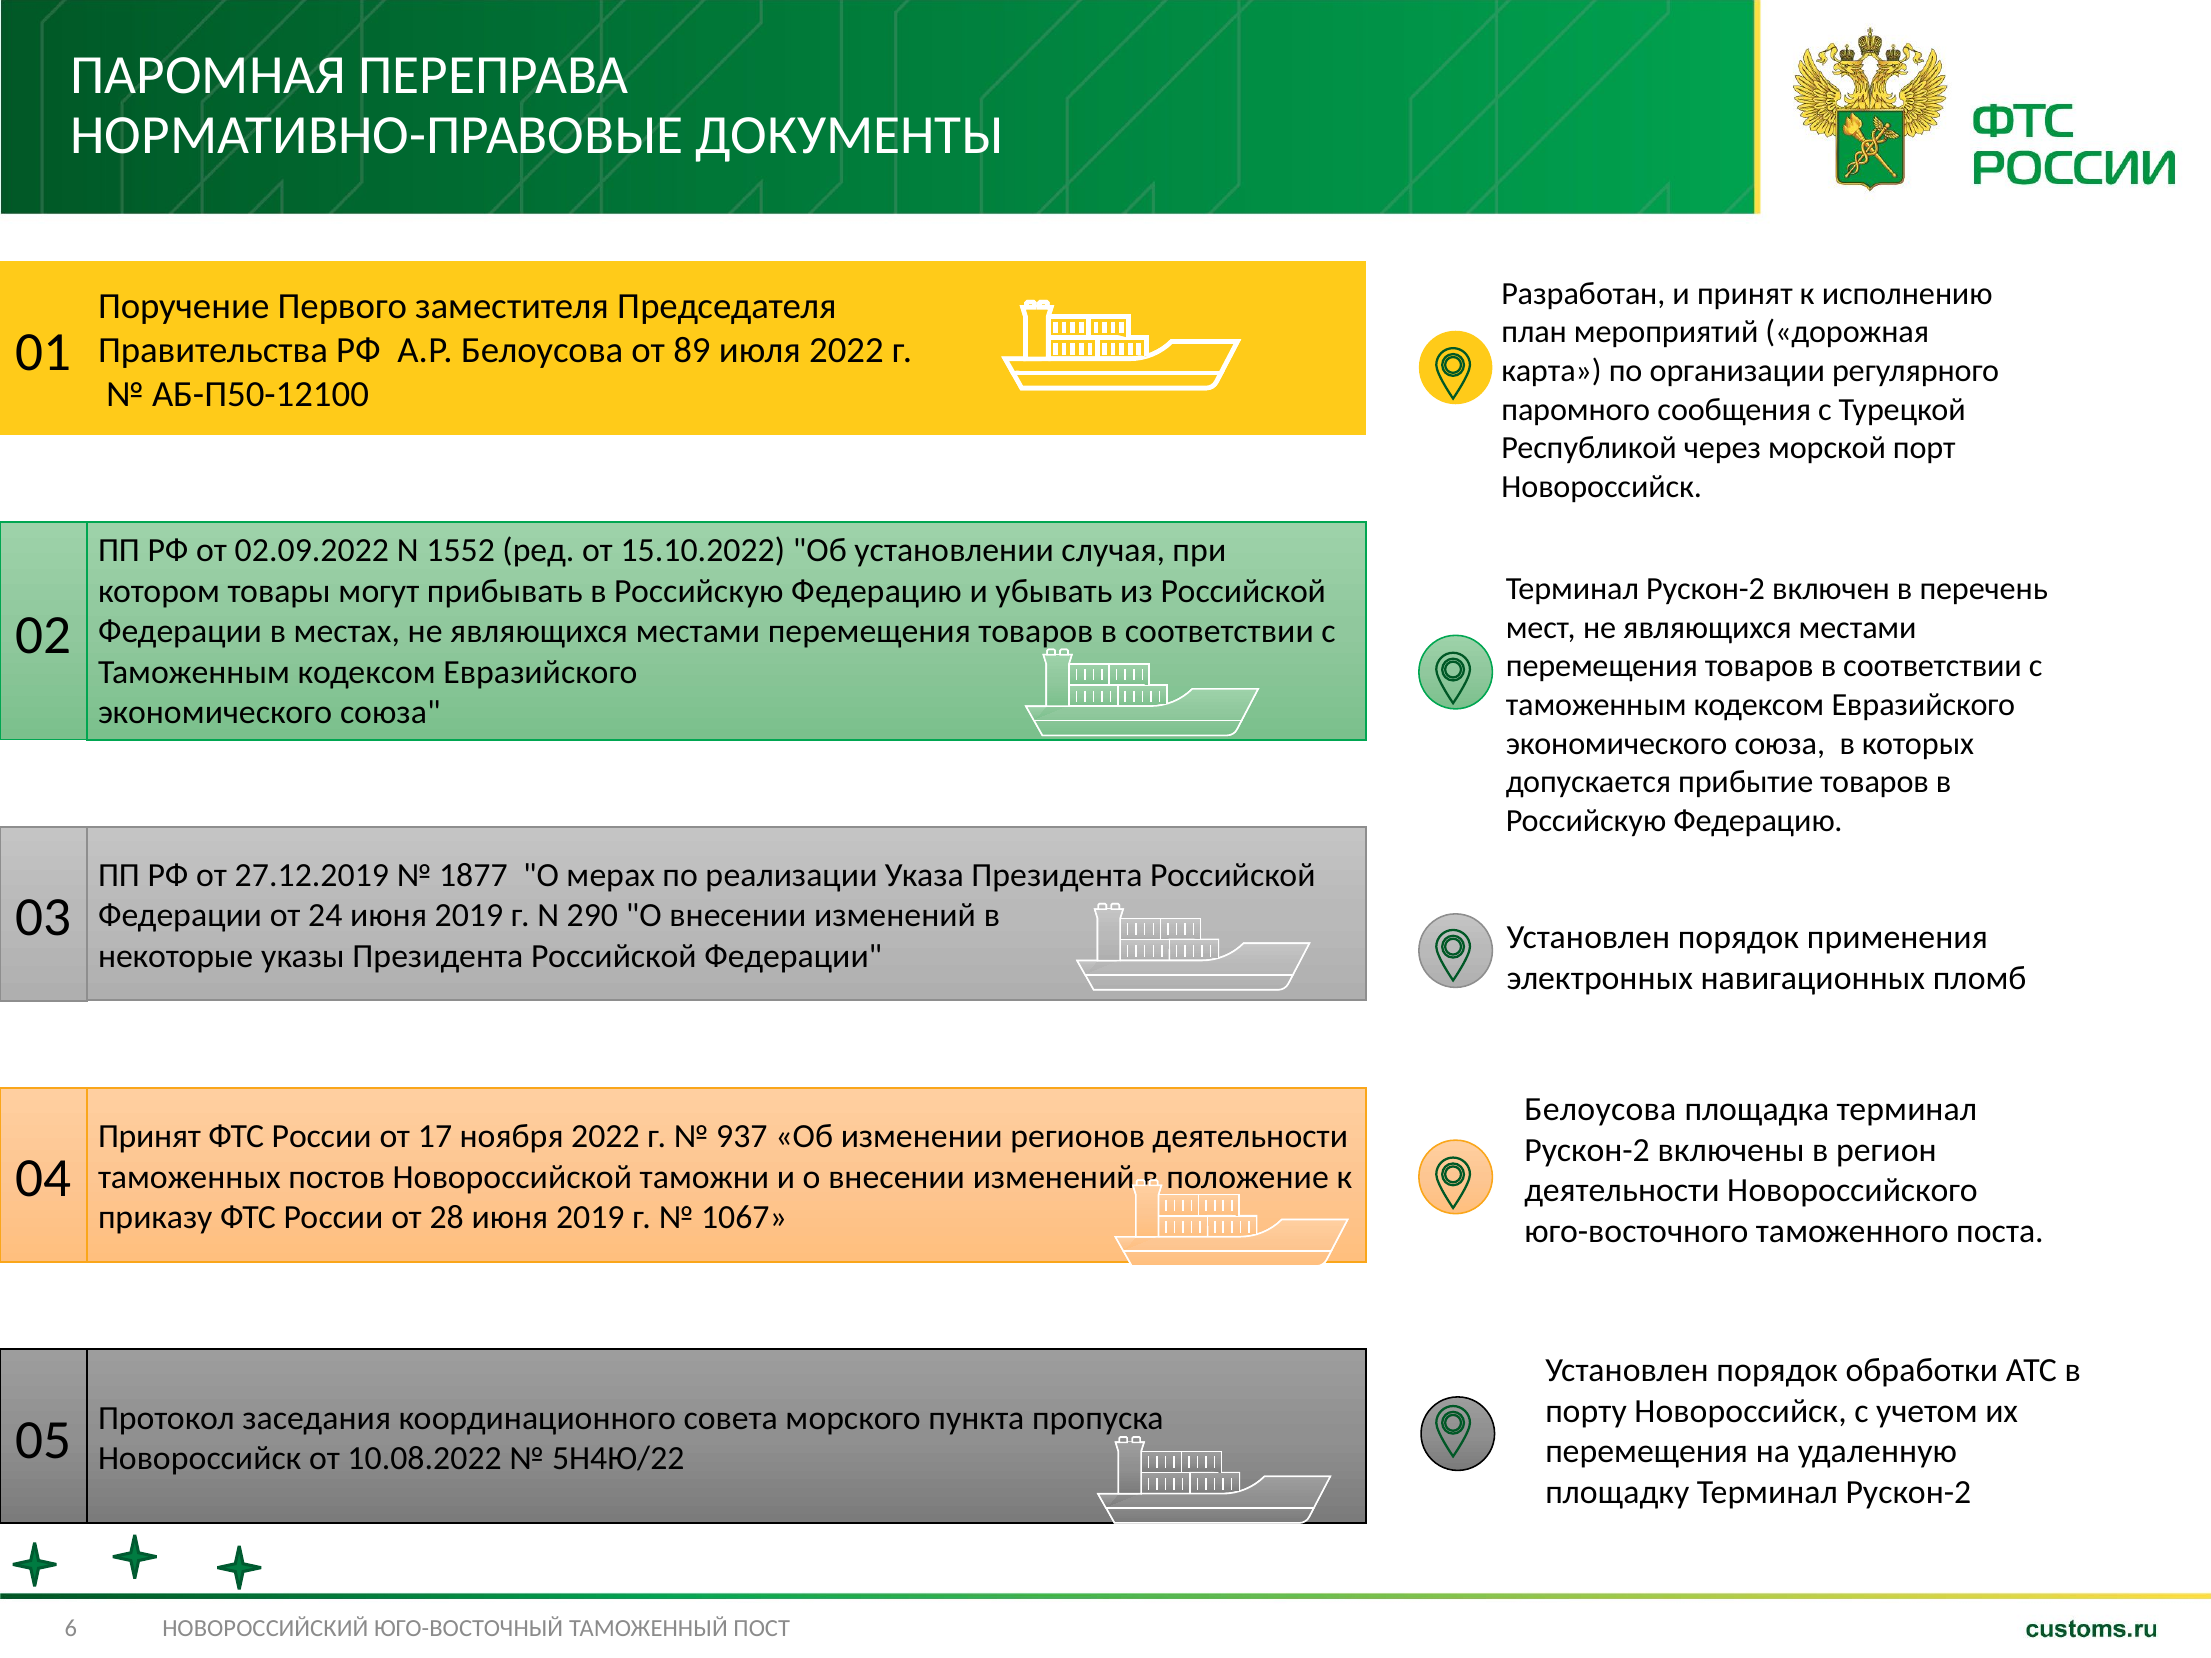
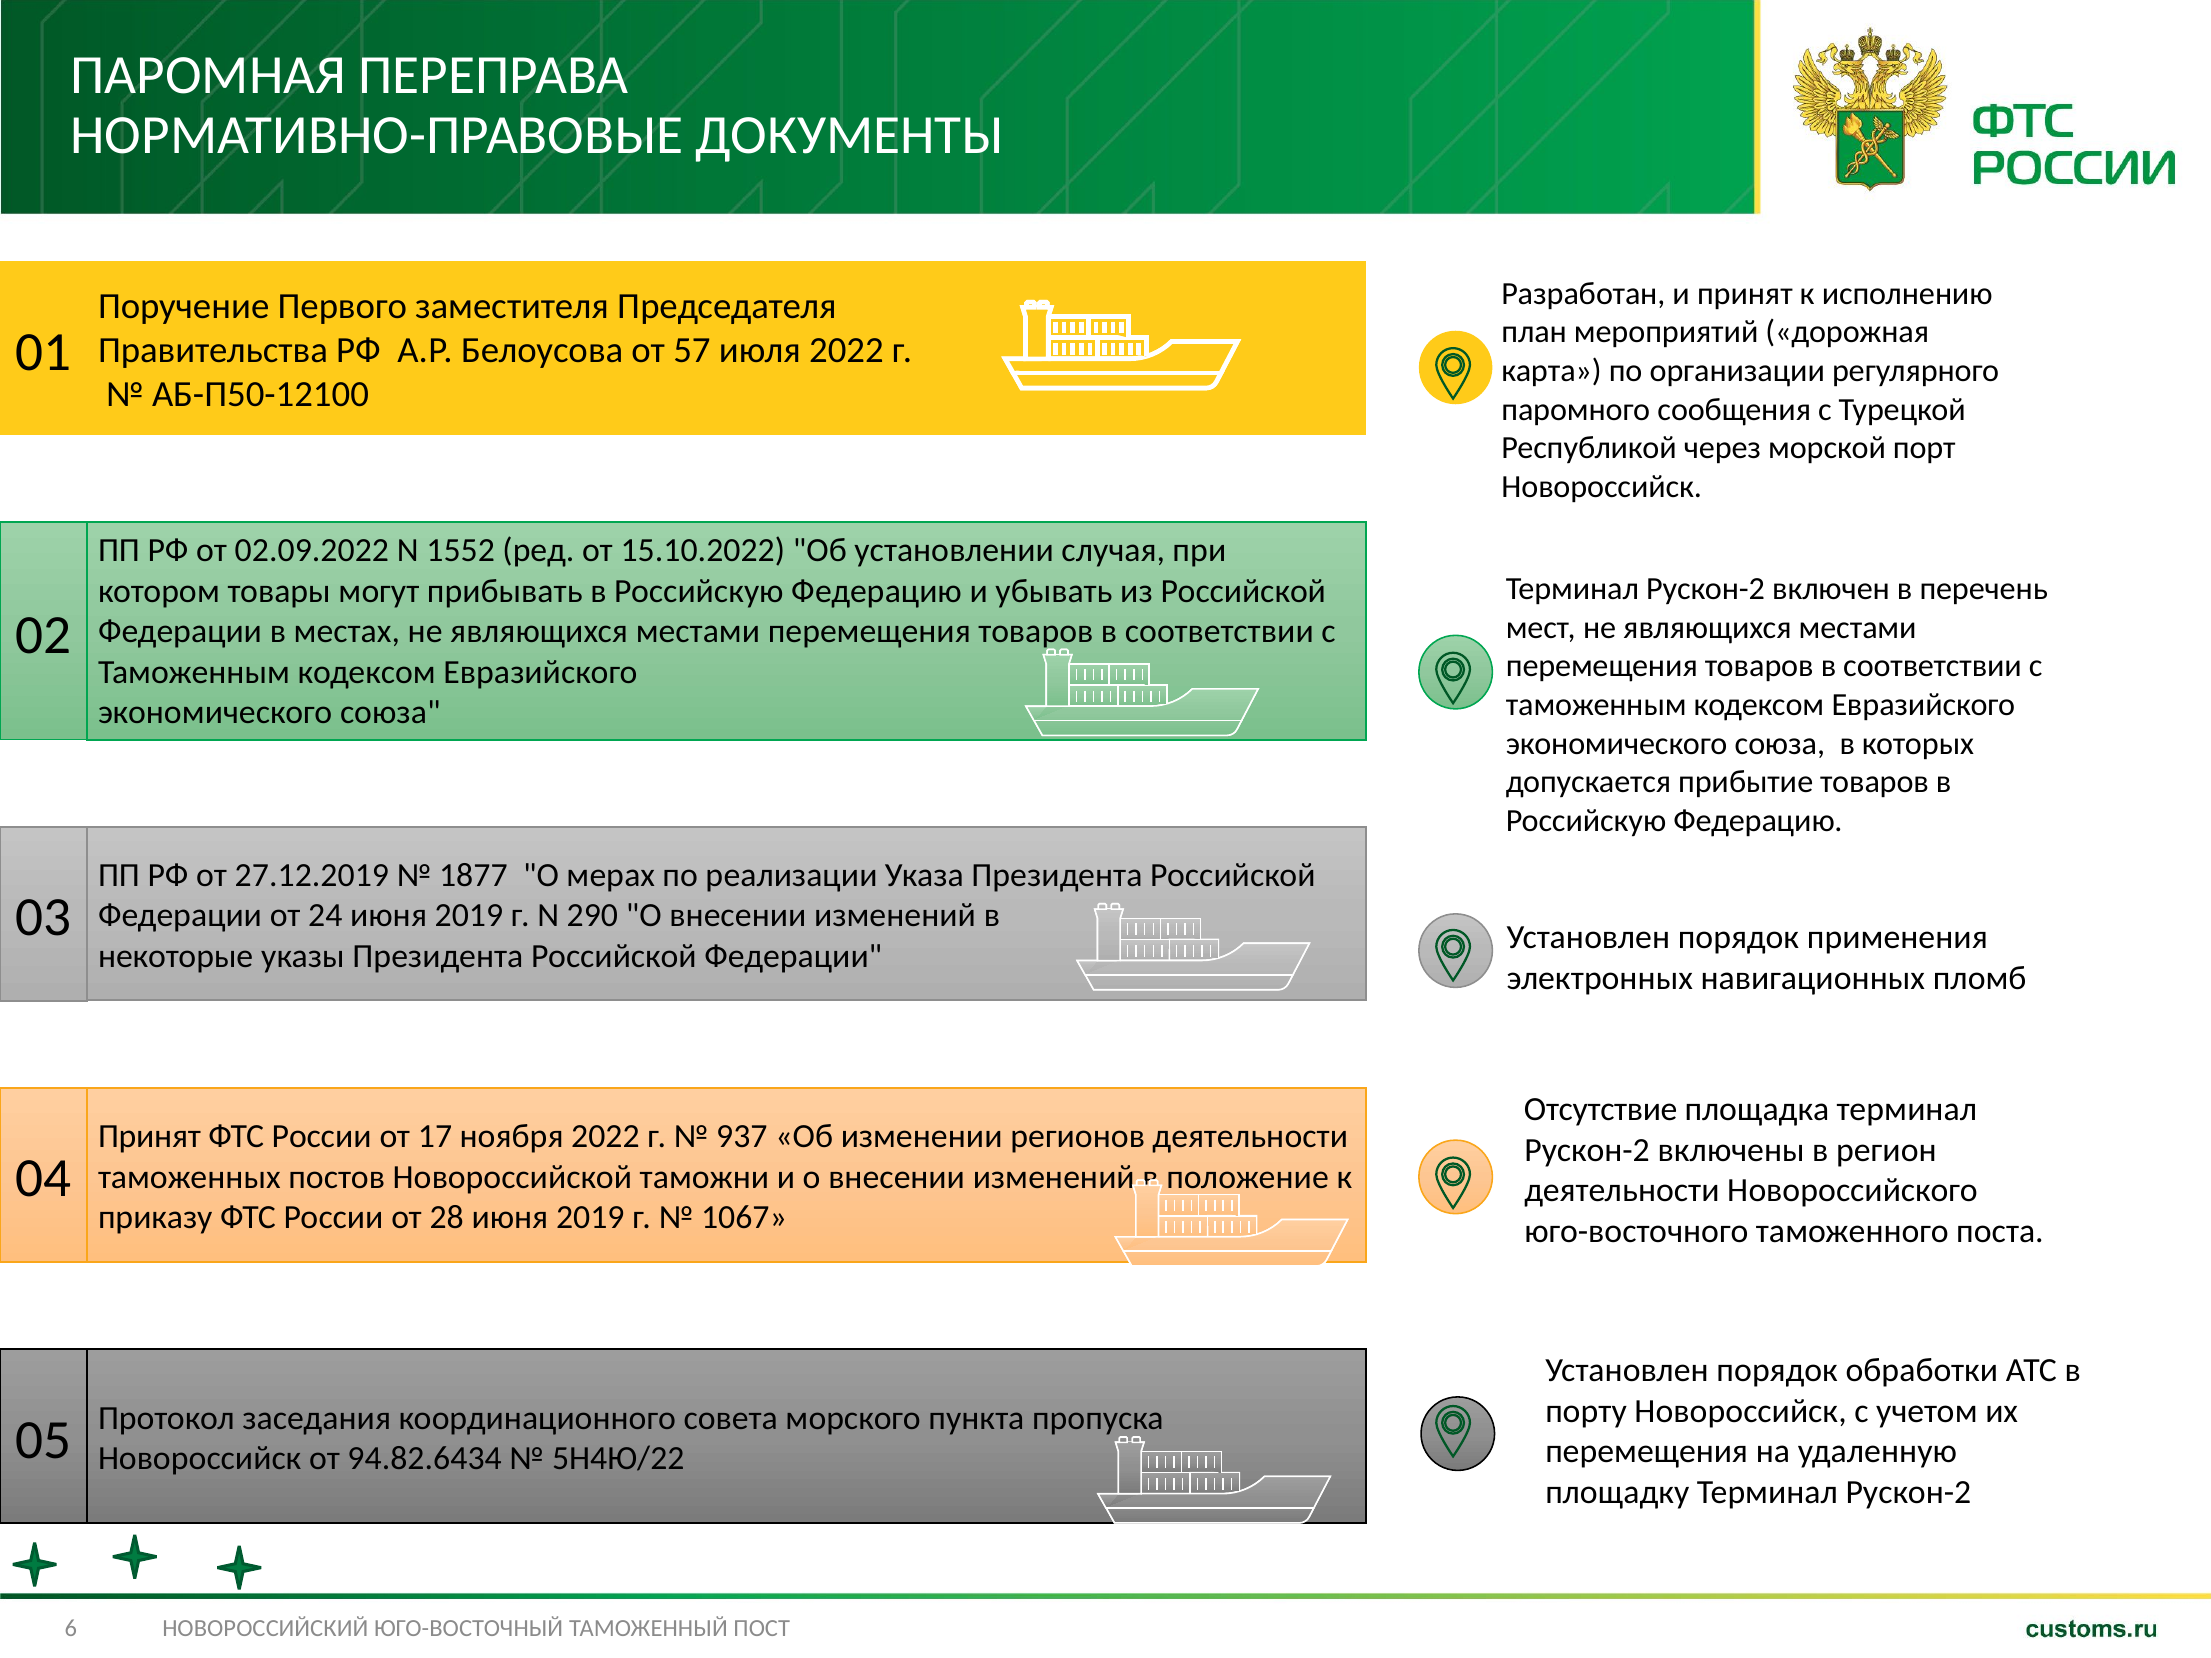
89: 89 -> 57 (692, 351)
Белоусова: Белоусова -> Отсутствие (1601, 1110)
10.08.2022: 10.08.2022 -> 94.82.6434 (425, 1459)
